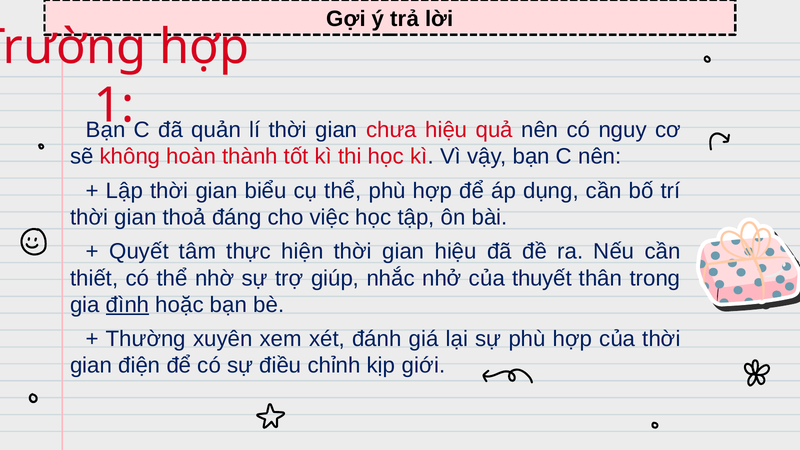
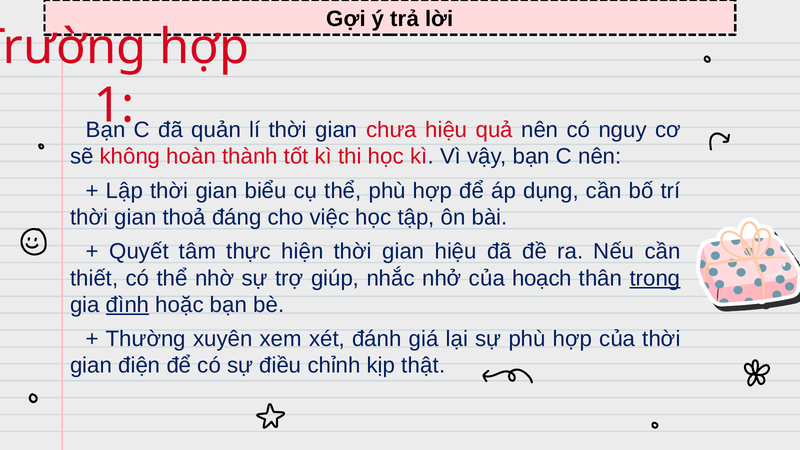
thuyết: thuyết -> hoạch (542, 278)
trong underline: none -> present (655, 278)
giới: giới -> thật (423, 366)
